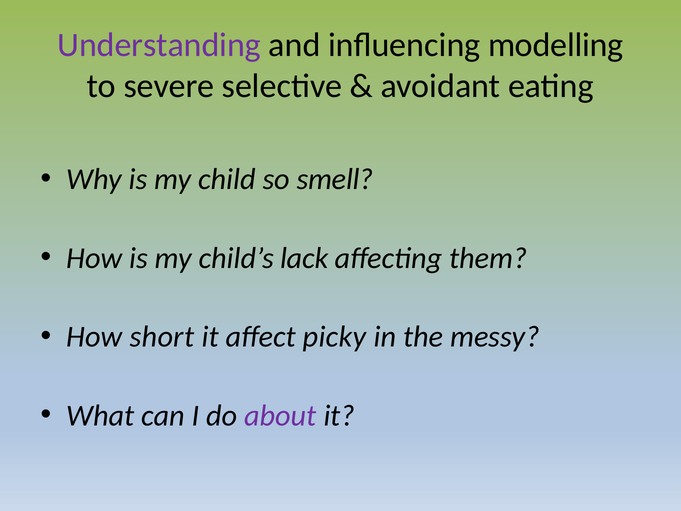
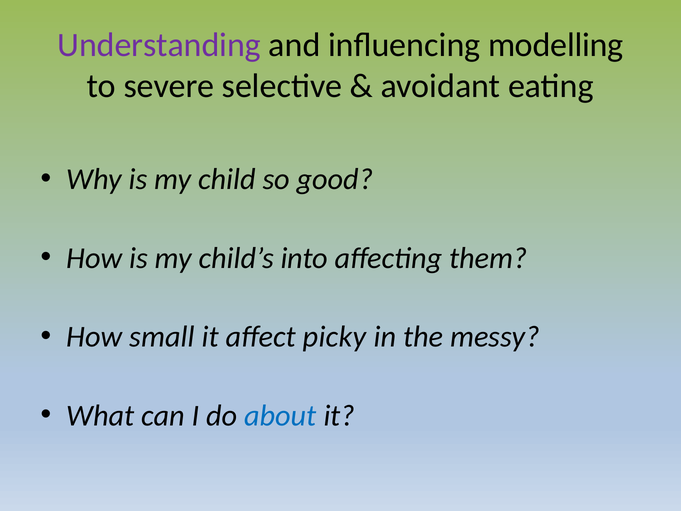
smell: smell -> good (335, 179)
lack: lack -> into (304, 258)
short: short -> small (162, 337)
about colour: purple -> blue (280, 415)
